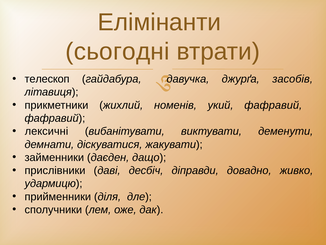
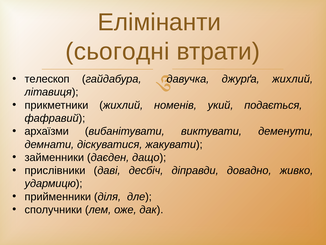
джурґа засобів: засобів -> жихлий (293, 79)
укий фафравий: фафравий -> подається (273, 105)
лексичні: лексичні -> архаїзми (47, 131)
